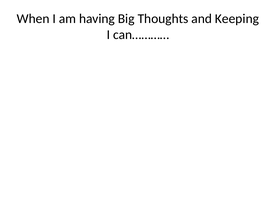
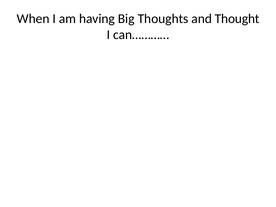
Keeping: Keeping -> Thought (237, 19)
